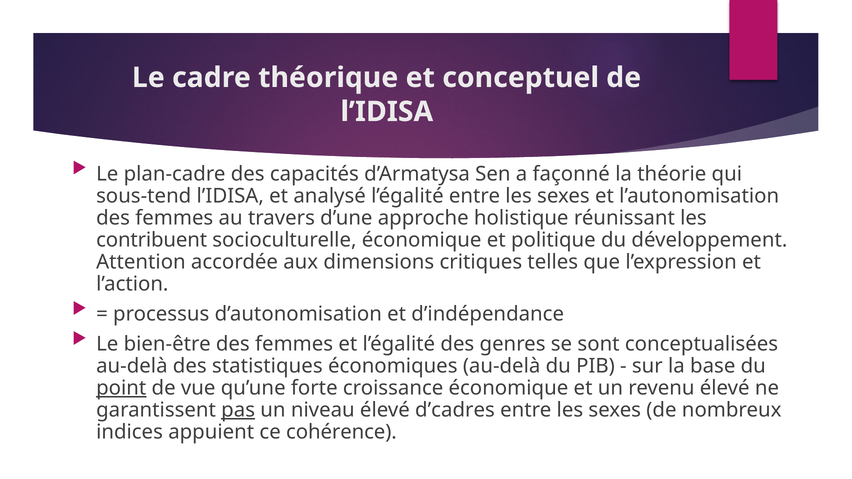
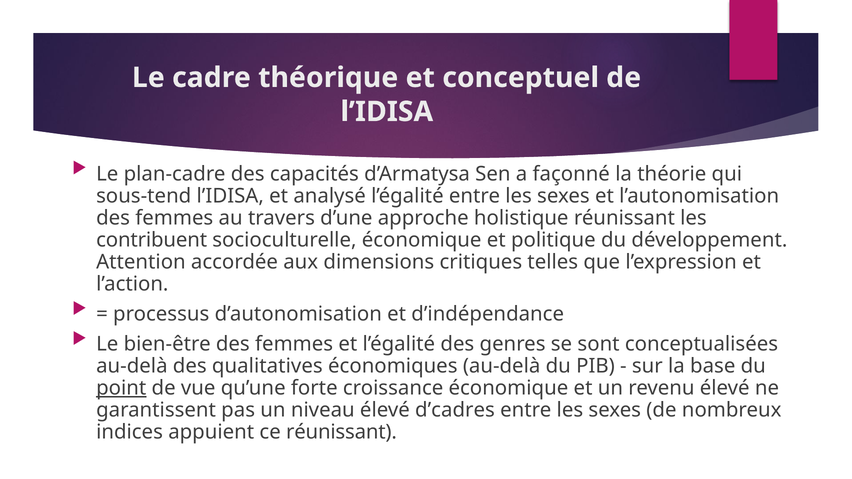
statistiques: statistiques -> qualitatives (267, 366)
pas underline: present -> none (238, 410)
ce cohérence: cohérence -> réunissant (341, 432)
